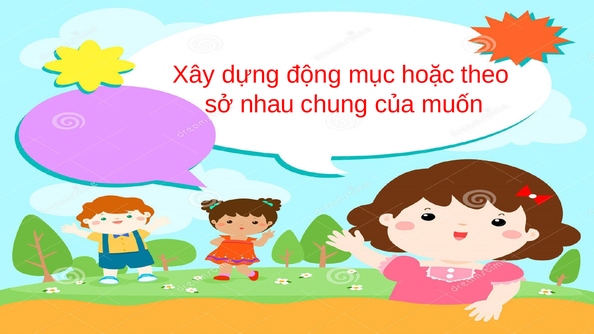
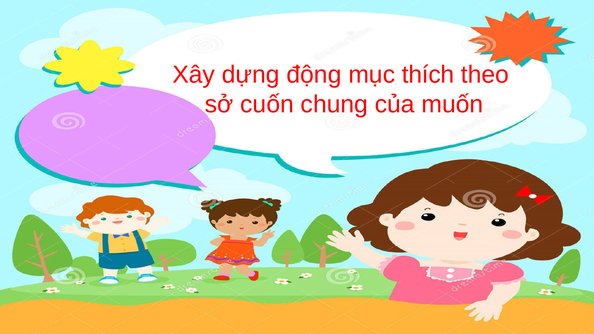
hoặc: hoặc -> thích (428, 75)
nhau: nhau -> cuốn (267, 104)
